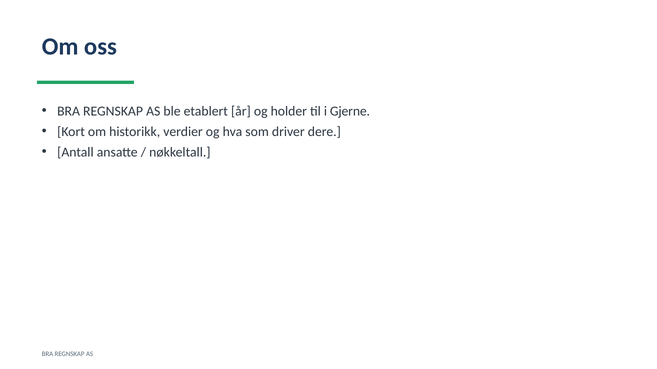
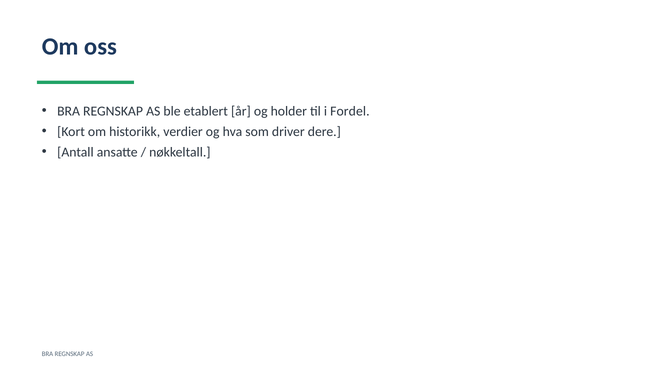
Gjerne: Gjerne -> Fordel (350, 111)
